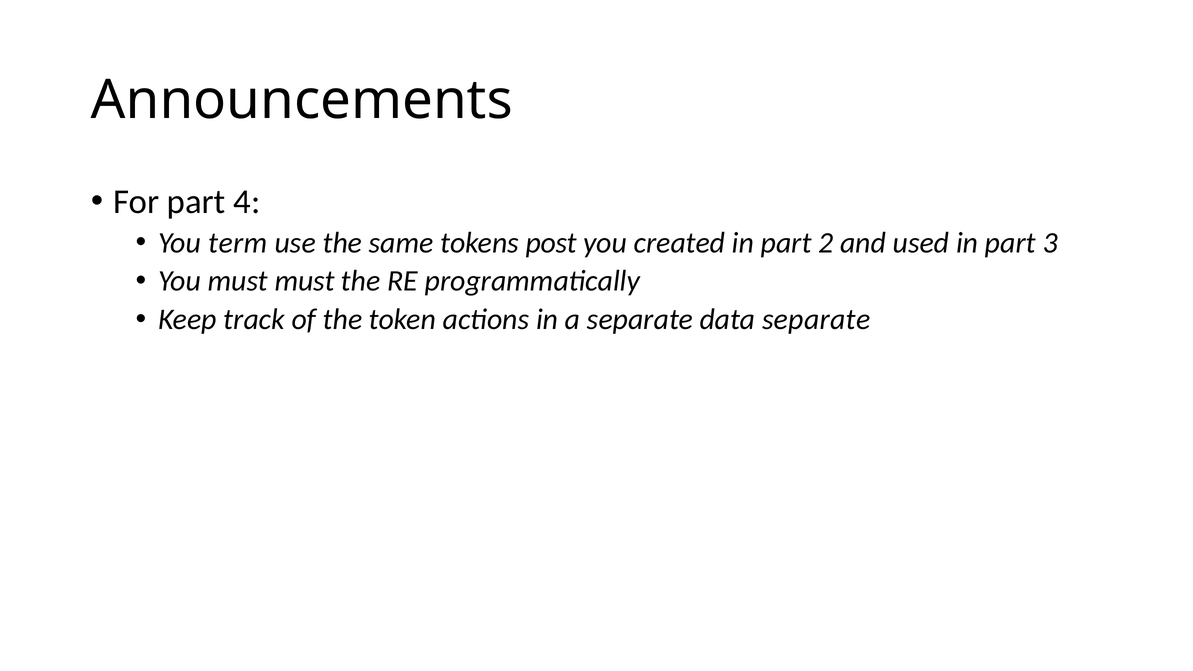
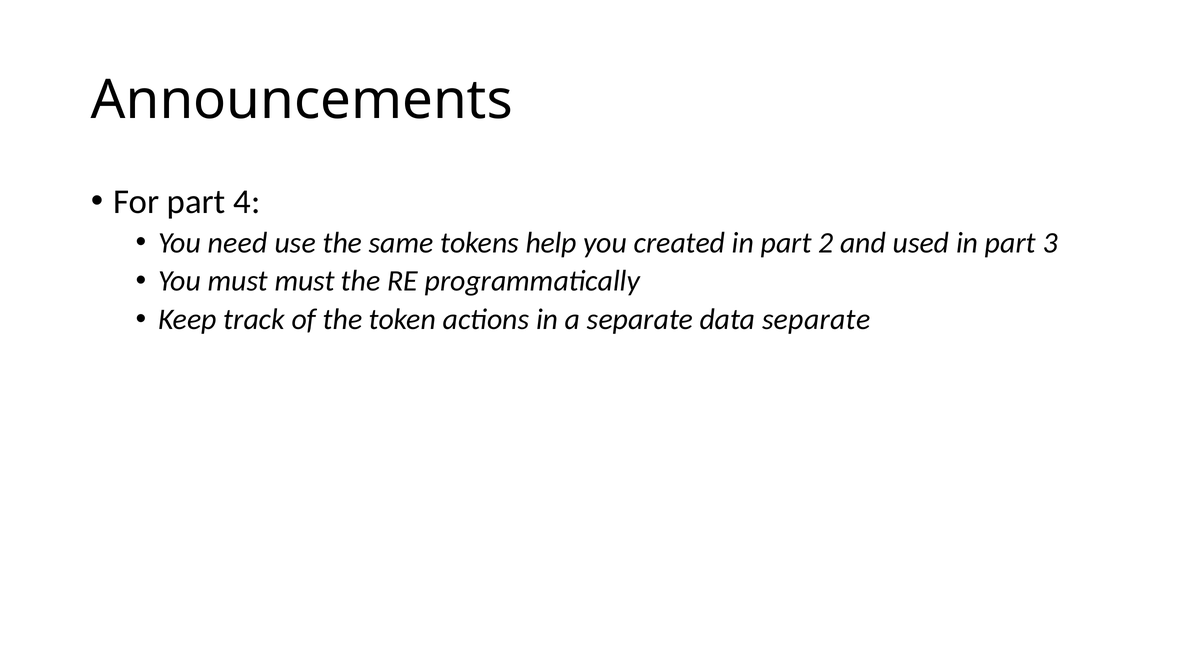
term: term -> need (238, 243)
post: post -> help (551, 243)
